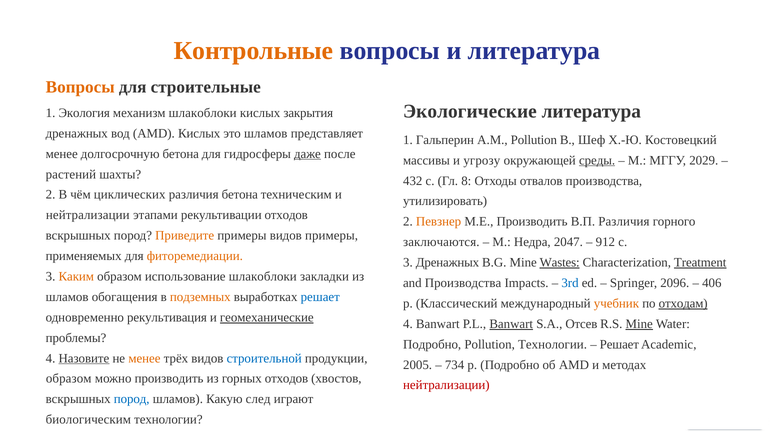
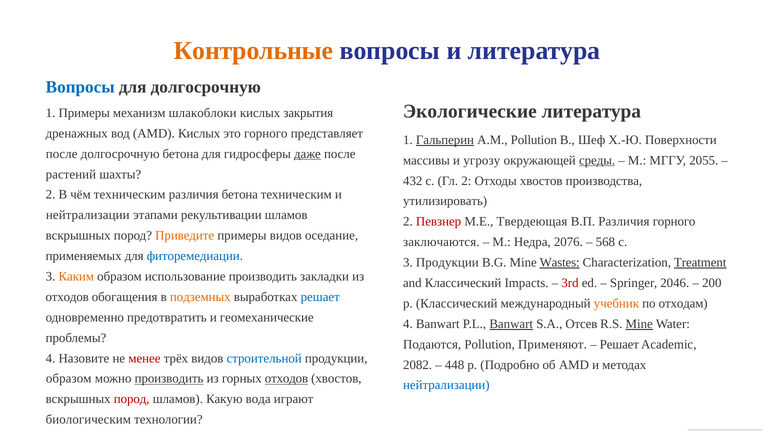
Вопросы colour: orange -> blue (80, 87)
для строительные: строительные -> долгосрочную (206, 87)
1 Экология: Экология -> Примеры (84, 113)
это шламов: шламов -> горного (266, 133)
Гальперин underline: none -> present (445, 140)
Костовецкий: Костовецкий -> Поверхности (681, 140)
менее: менее -> после (62, 154)
2029: 2029 -> 2055 (704, 160)
Гл 8: 8 -> 2 (466, 181)
Отходы отвалов: отвалов -> хвостов (541, 181)
чём циклических: циклических -> техническим (130, 194)
рекультивации отходов: отходов -> шламов (286, 215)
Певзнер colour: orange -> red (439, 221)
М.Е Производить: Производить -> Твердеющая (532, 221)
видов примеры: примеры -> оседание (332, 235)
2047: 2047 -> 2076 (568, 242)
912: 912 -> 568 (605, 242)
фиторемедиации colour: orange -> blue (195, 256)
3 Дренажных: Дренажных -> Продукции (447, 262)
использование шлакоблоки: шлакоблоки -> производить (263, 276)
and Производства: Производства -> Классический (463, 283)
3rd colour: blue -> red (570, 283)
2096: 2096 -> 2046 (675, 283)
406: 406 -> 200 (712, 283)
шламов: шламов -> отходов (67, 297)
отходам underline: present -> none (683, 303)
рекультивация: рекультивация -> предотвратить (167, 317)
геомеханические underline: present -> none (267, 317)
Подробно: Подробно -> Подаются (432, 344)
Pollution Технологии: Технологии -> Применяют (552, 344)
Назовите underline: present -> none (84, 358)
менее colour: orange -> red (144, 358)
2005: 2005 -> 2082 (418, 364)
734: 734 -> 448 (455, 364)
производить underline: none -> present (169, 378)
отходов underline: none -> present (286, 378)
нейтрализации colour: red -> blue (446, 385)
пород colour: blue -> red (132, 399)
след: след -> вода (258, 399)
